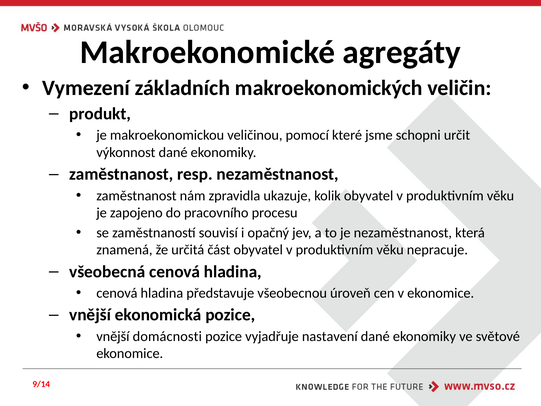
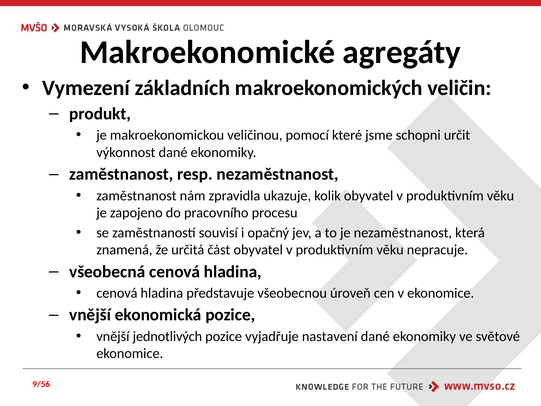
domácnosti: domácnosti -> jednotlivých (167, 336)
9/14: 9/14 -> 9/56 (41, 384)
